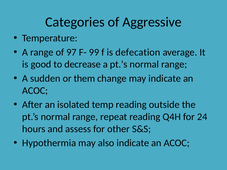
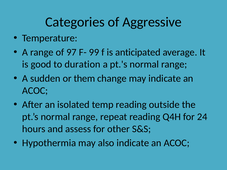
defecation: defecation -> anticipated (138, 52)
decrease: decrease -> duration (82, 64)
